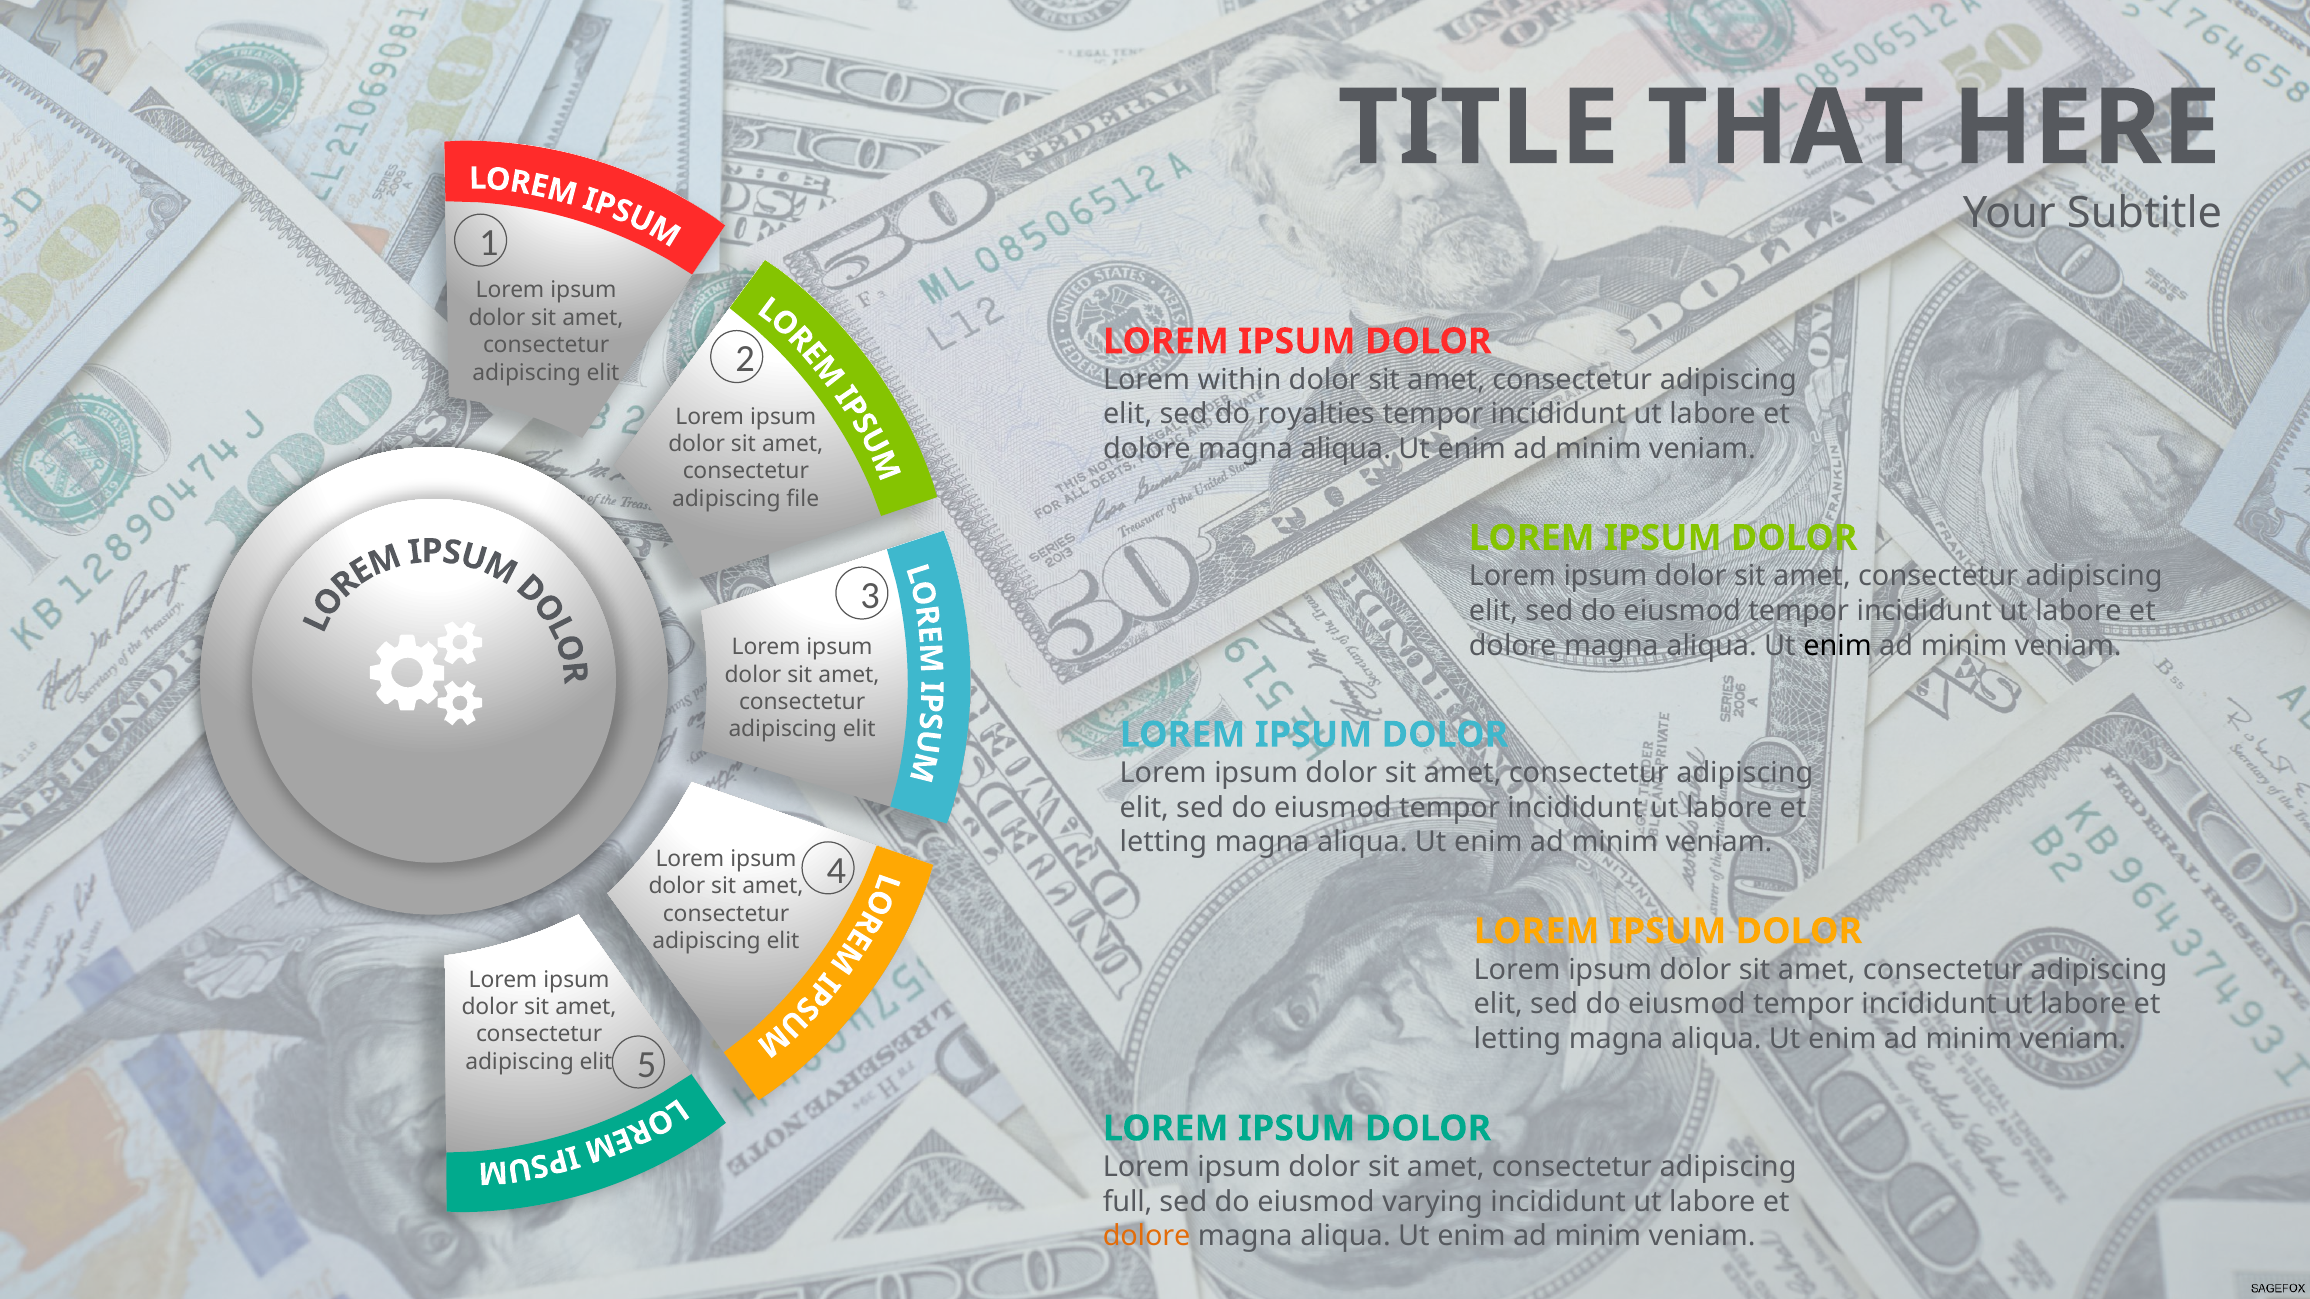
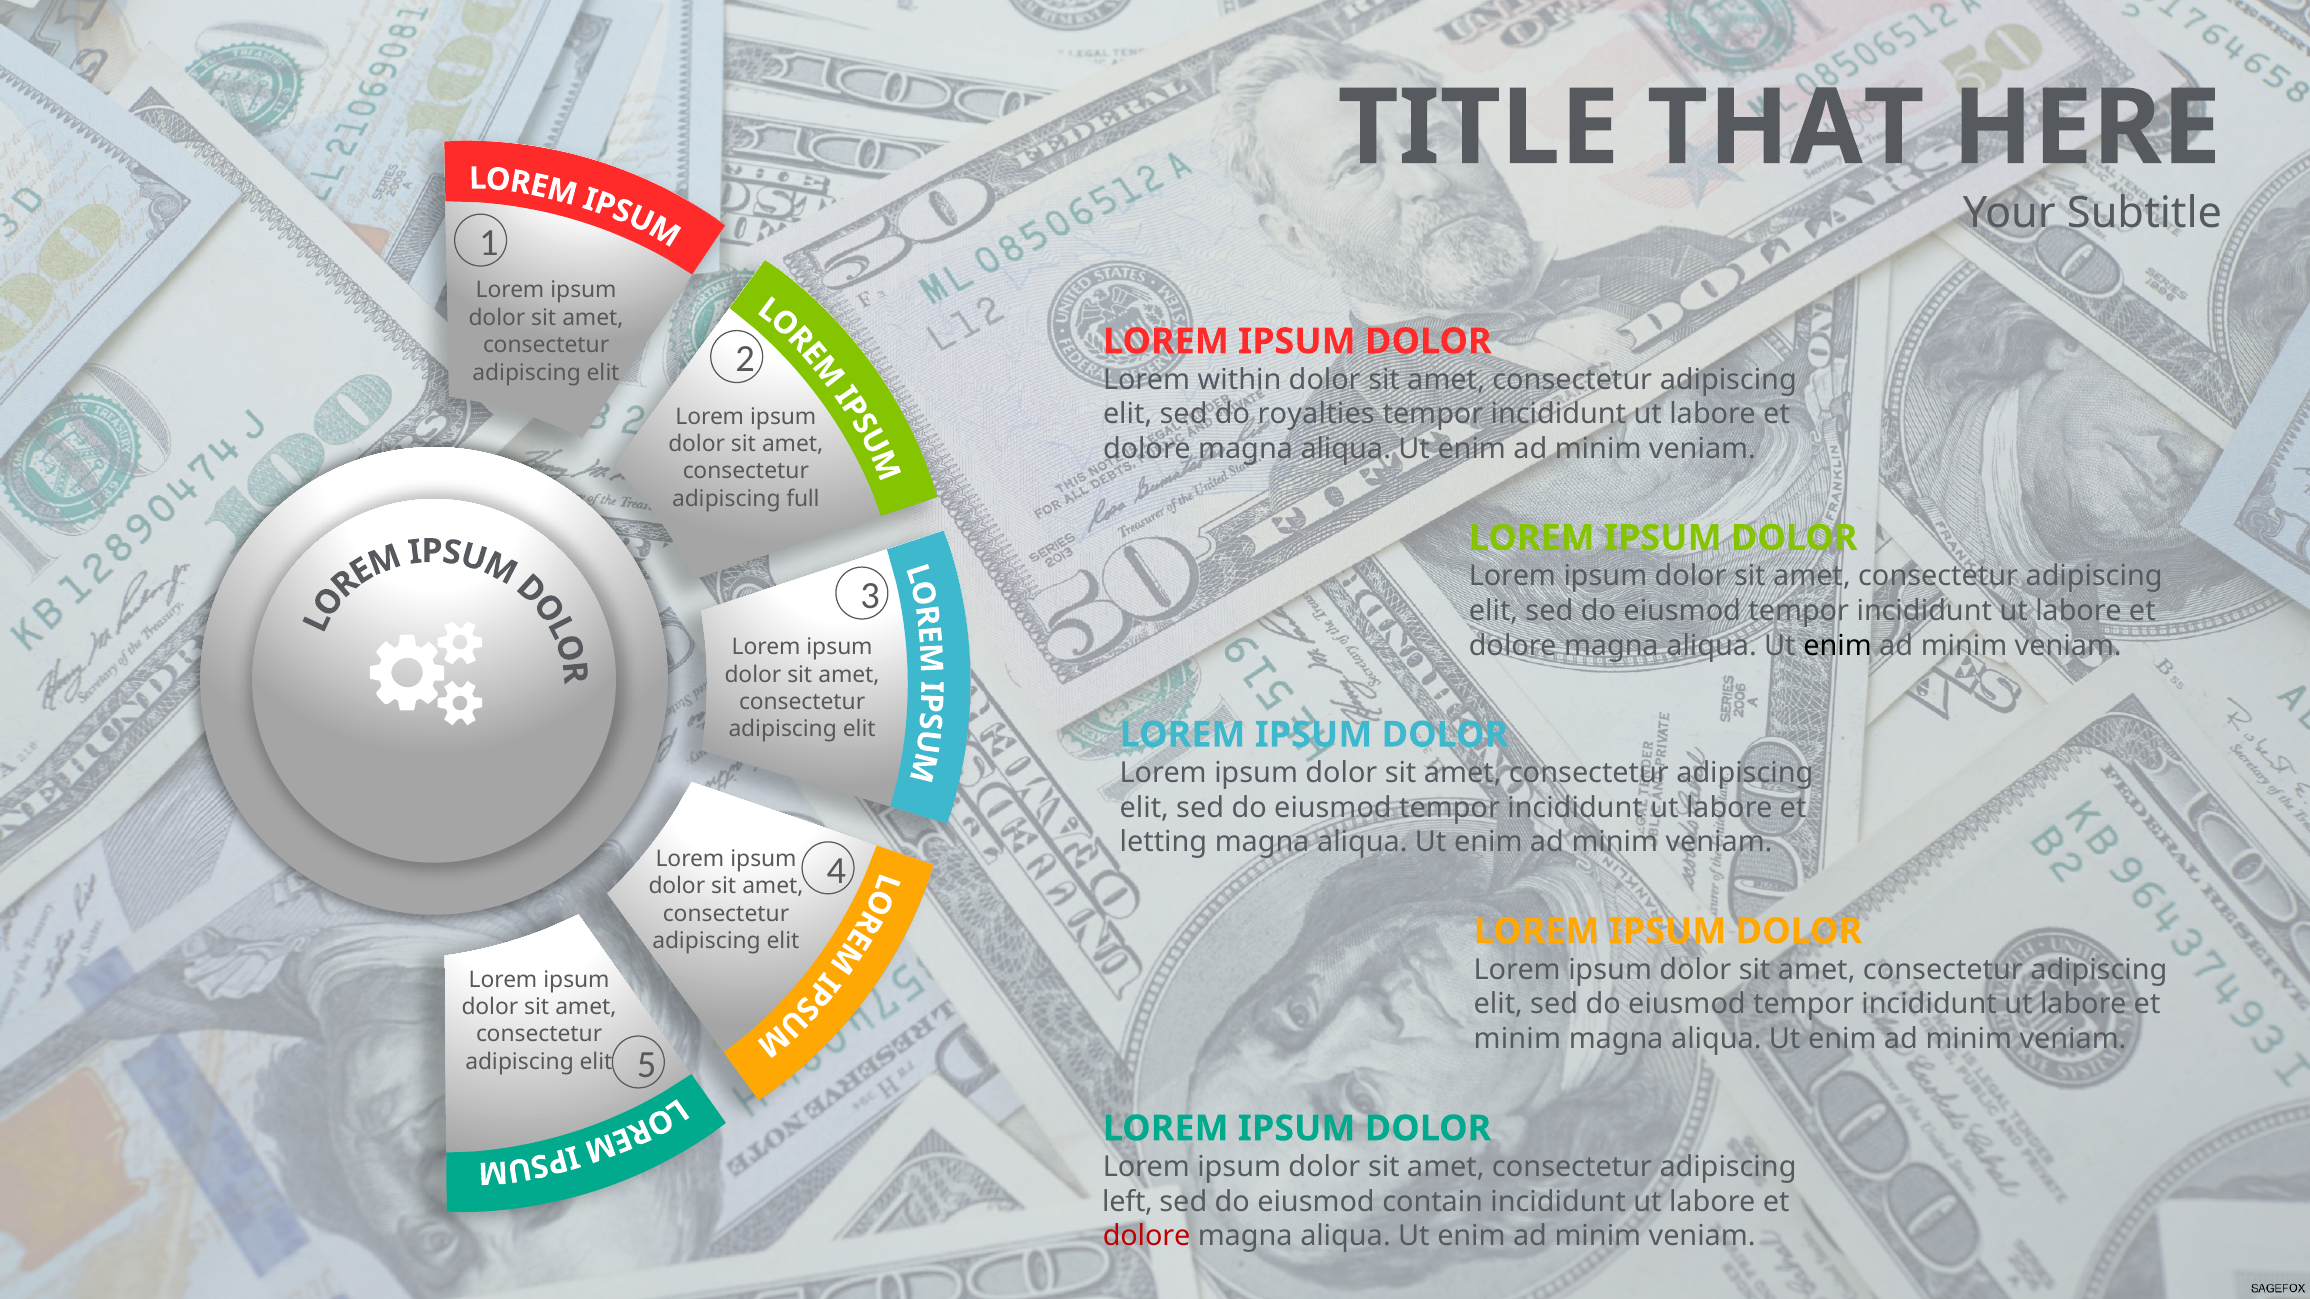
file: file -> full (803, 499)
letting: letting -> minim (1517, 1039)
full: full -> left (1128, 1202)
varying: varying -> contain (1433, 1202)
dolore colour: orange -> red (1147, 1237)
